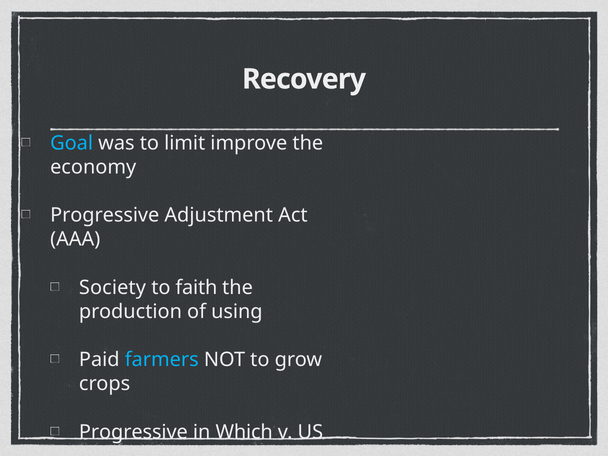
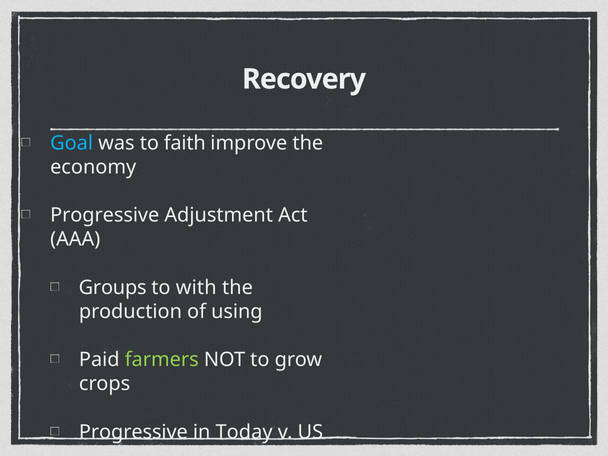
limit: limit -> faith (185, 143)
Society: Society -> Groups (113, 288)
faith: faith -> with (196, 288)
farmers colour: light blue -> light green (162, 360)
Which: Which -> Today (244, 432)
